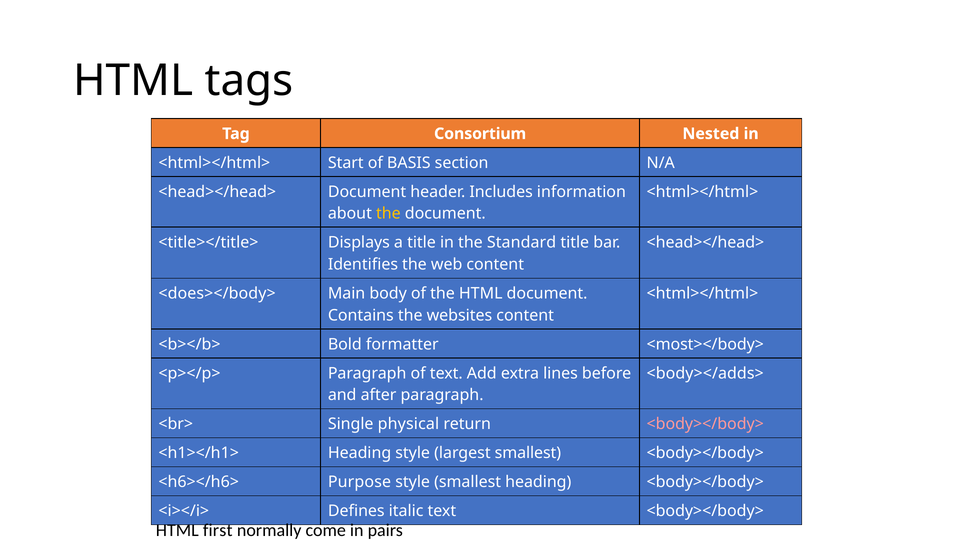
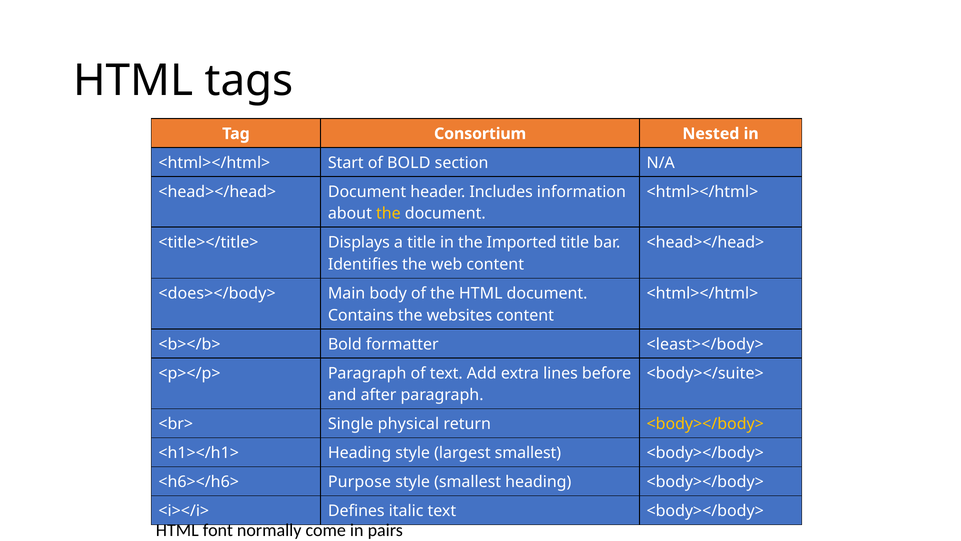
of BASIS: BASIS -> BOLD (409, 163)
Standard: Standard -> Imported (522, 242)
<most></body>: <most></body> -> <least></body> (705, 344)
<body></adds>: <body></adds> -> <body></suite> (705, 373)
<body></body> colour: pink -> yellow (705, 424)
first: first -> font (218, 530)
